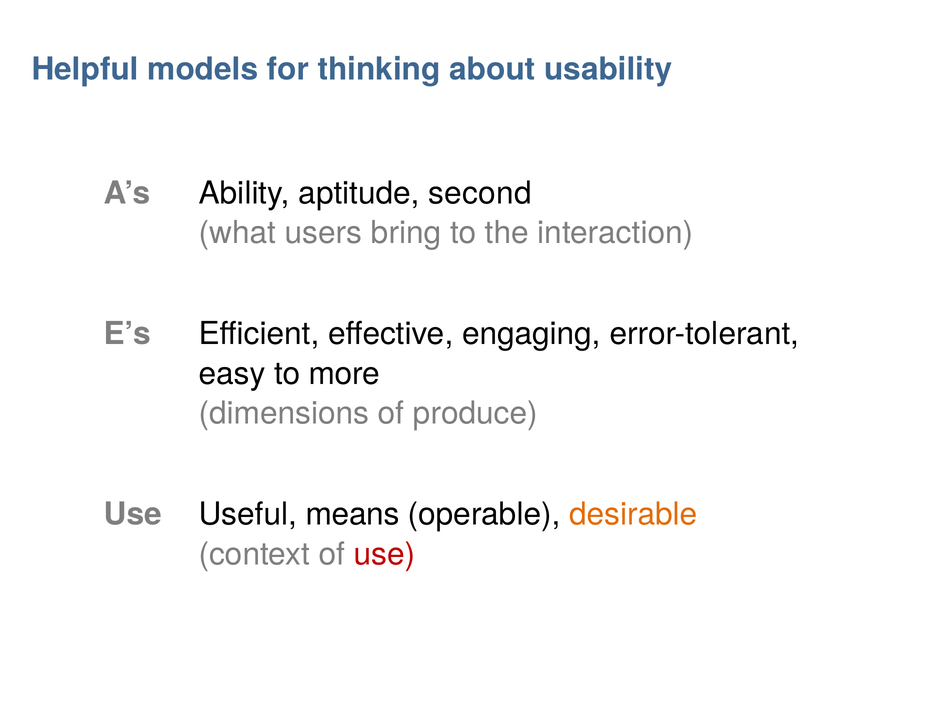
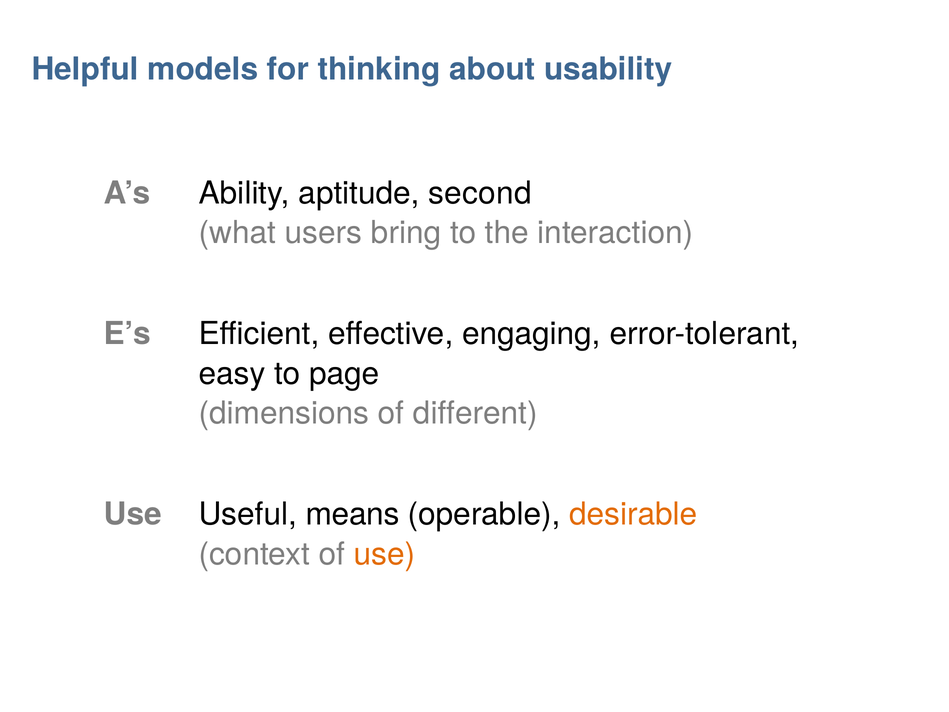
more: more -> page (344, 373)
produce: produce -> different (475, 413)
use colour: red -> orange (385, 554)
